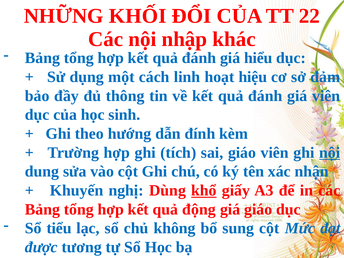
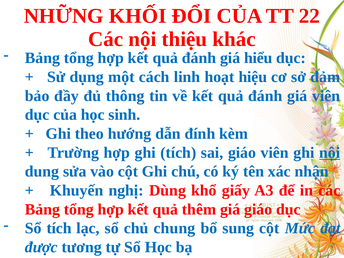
nhập: nhập -> thiệu (184, 39)
khổ underline: present -> none (204, 190)
động: động -> thêm (199, 209)
Sổ tiểu: tiểu -> tích (59, 228)
không: không -> chung (174, 228)
